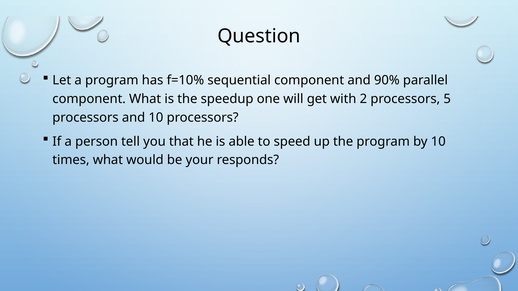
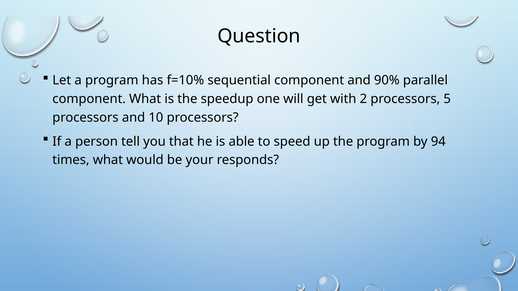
by 10: 10 -> 94 (438, 142)
